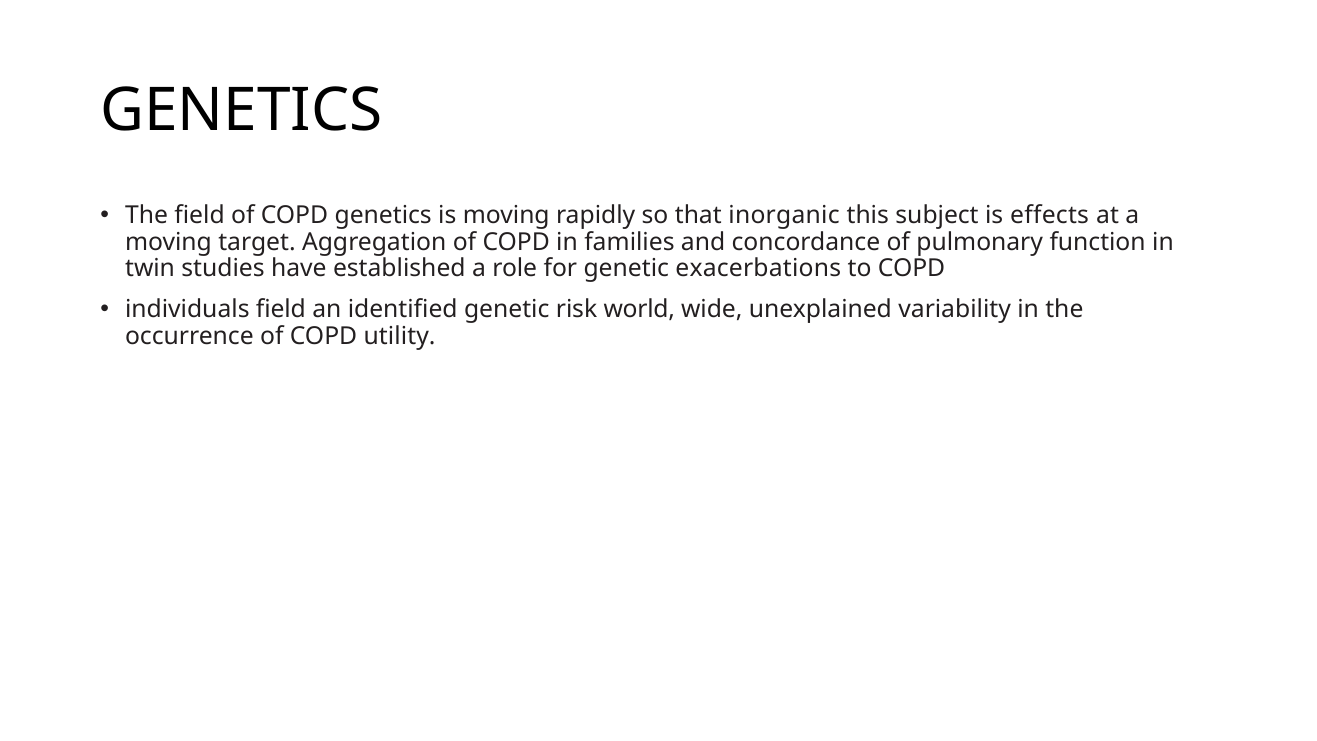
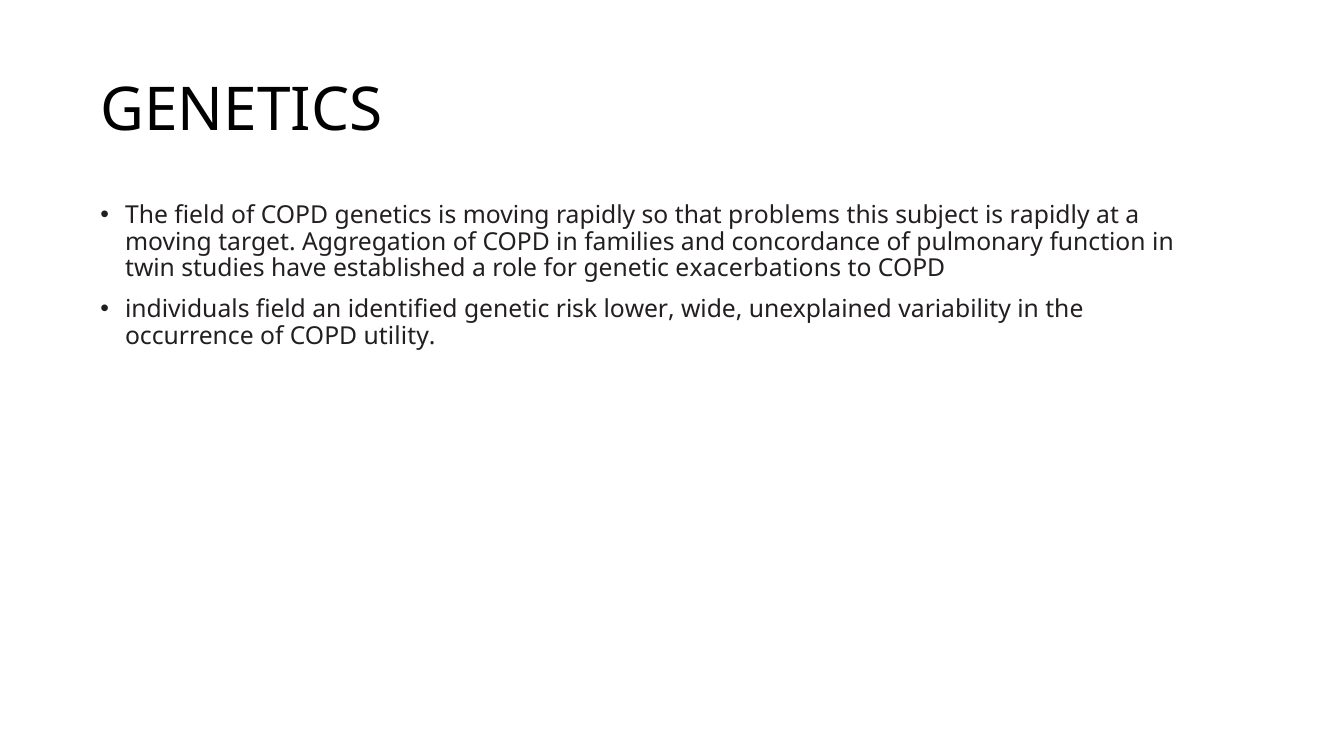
inorganic: inorganic -> problems (784, 215)
is effects: effects -> rapidly (1050, 215)
world: world -> lower (639, 309)
